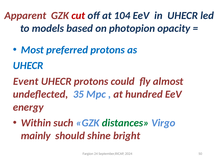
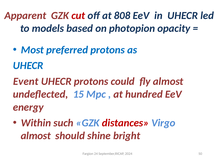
104: 104 -> 808 (122, 16)
35: 35 -> 15 (78, 94)
distances colour: green -> red (125, 123)
mainly: mainly -> almost (36, 136)
